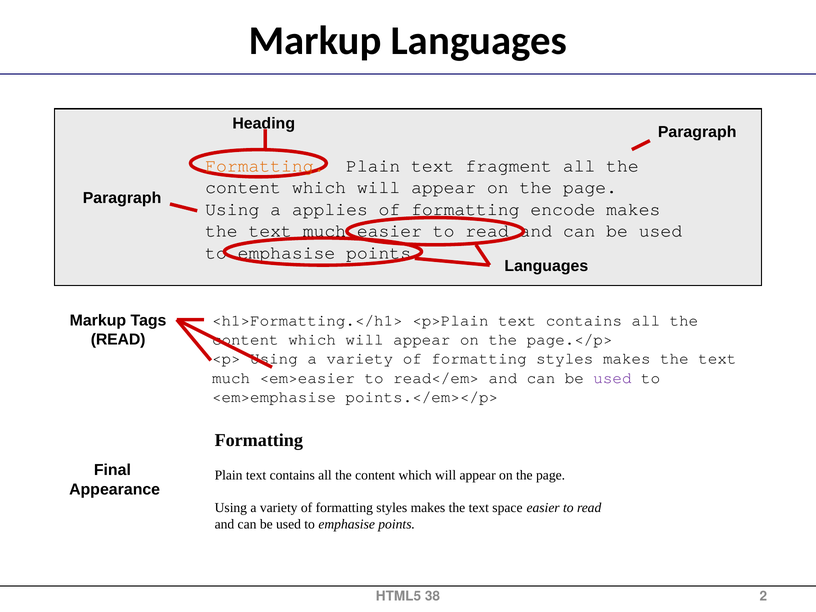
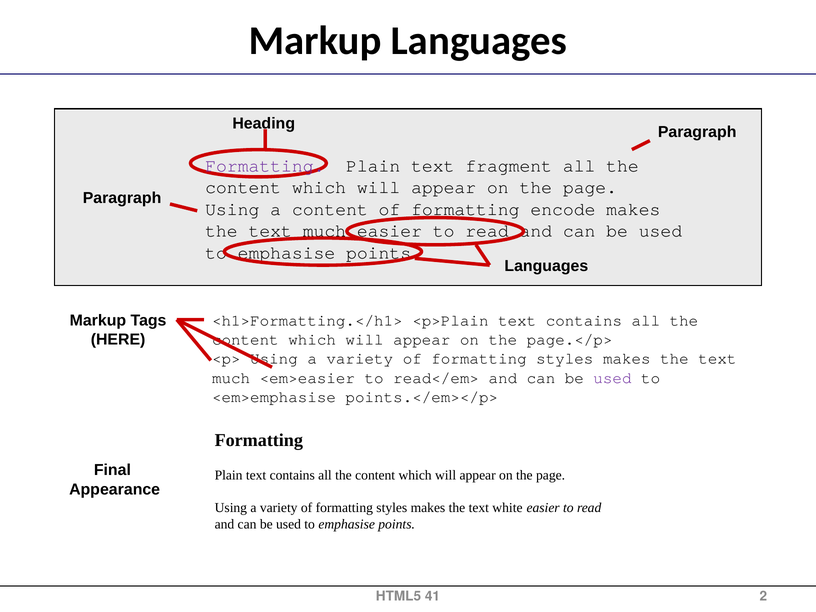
Formatting colour: orange -> purple (265, 166)
a applies: applies -> content (330, 209)
READ: READ -> HERE (118, 340)
space: space -> white (507, 508)
38: 38 -> 41 (432, 596)
